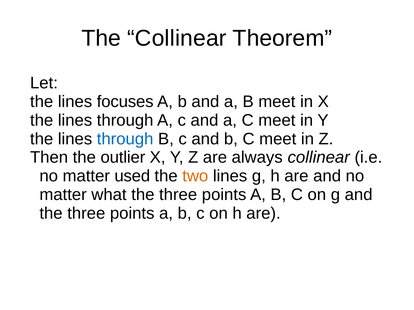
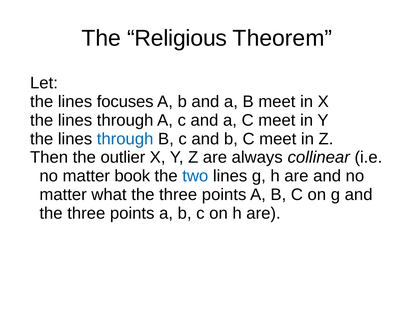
The Collinear: Collinear -> Religious (177, 38)
used: used -> book (132, 176)
two colour: orange -> blue (195, 176)
